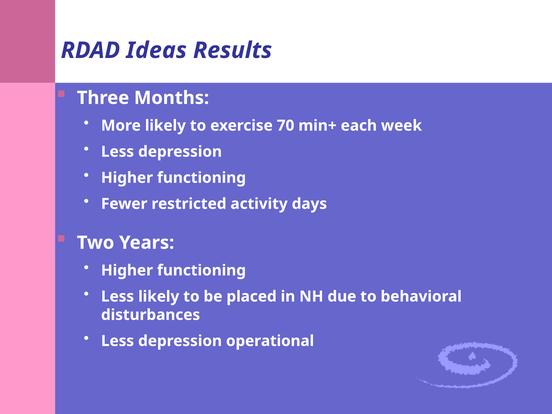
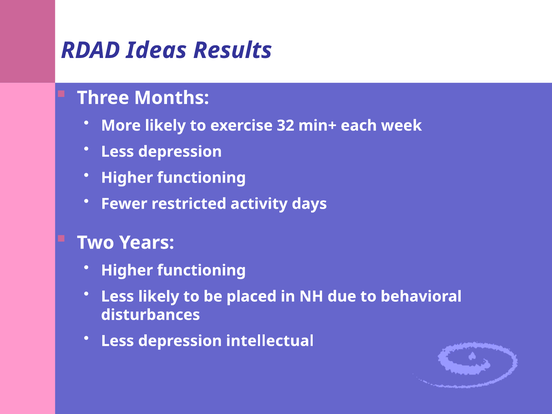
70: 70 -> 32 (286, 126)
operational: operational -> intellectual (270, 341)
